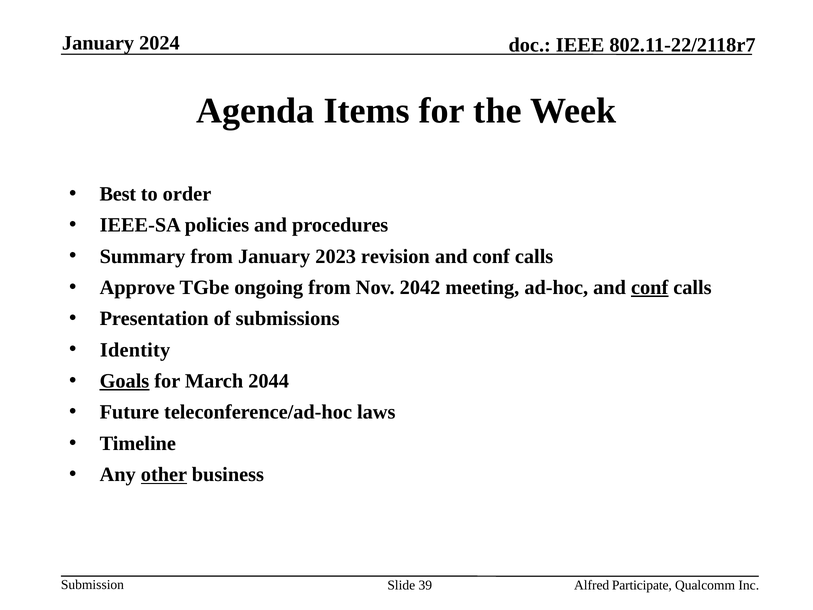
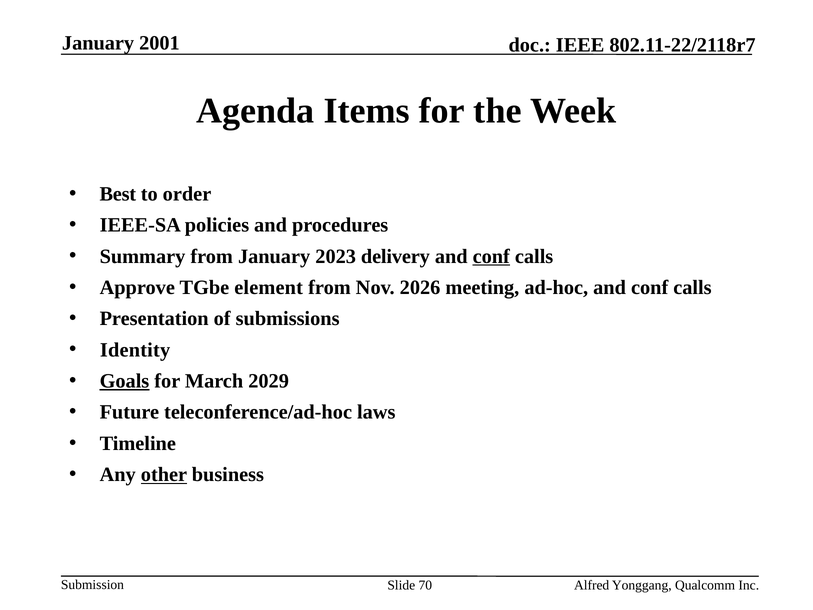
2024: 2024 -> 2001 (159, 43)
revision: revision -> delivery (395, 256)
conf underline: none -> present (491, 256)
ongoing: ongoing -> element (269, 287)
2042: 2042 -> 2026 (420, 287)
conf underline: present -> none (650, 287)
2044: 2044 -> 2029 (269, 381)
39: 39 -> 70 (425, 585)
Participate: Participate -> Yonggang (642, 585)
